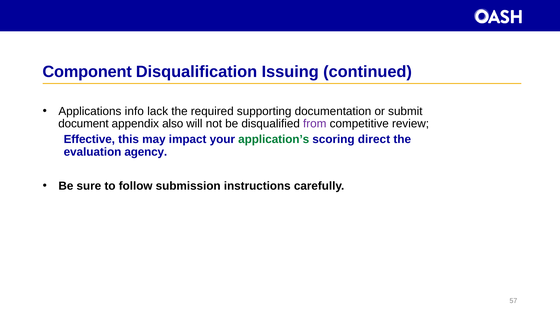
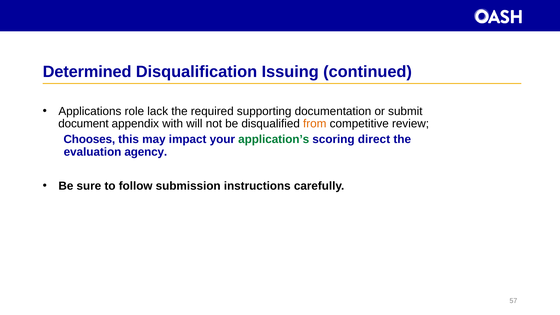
Component: Component -> Determined (87, 72)
info: info -> role (134, 111)
also: also -> with (173, 124)
from colour: purple -> orange (315, 124)
Effective: Effective -> Chooses (89, 139)
